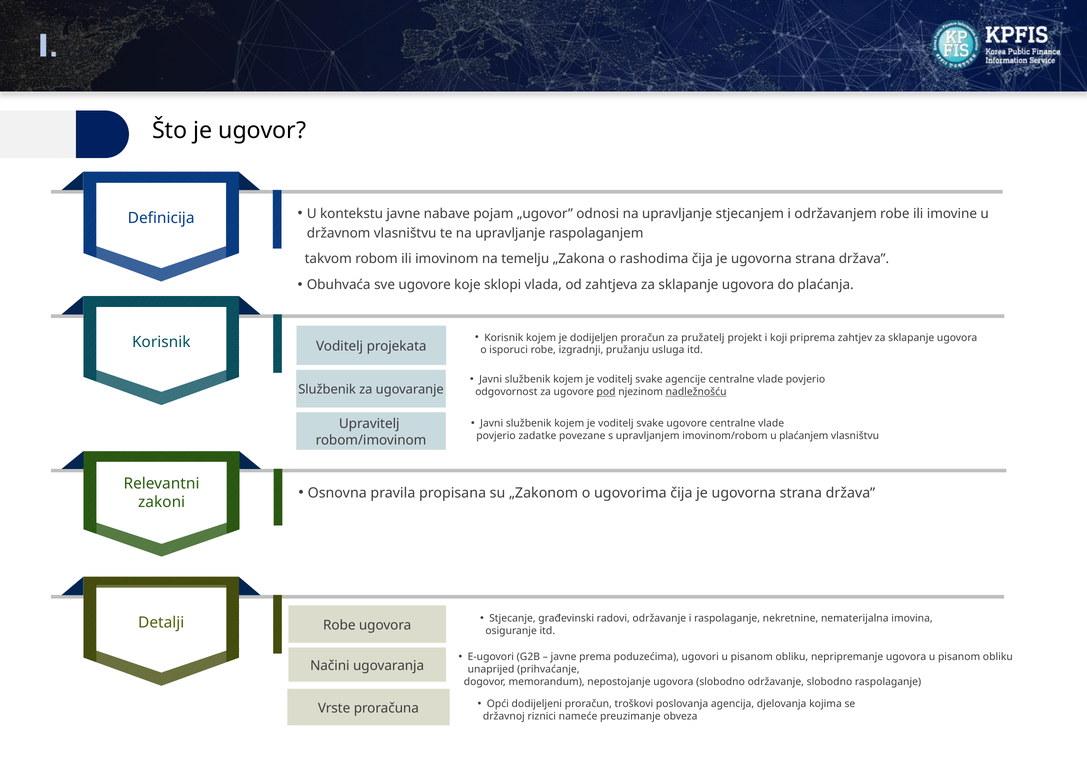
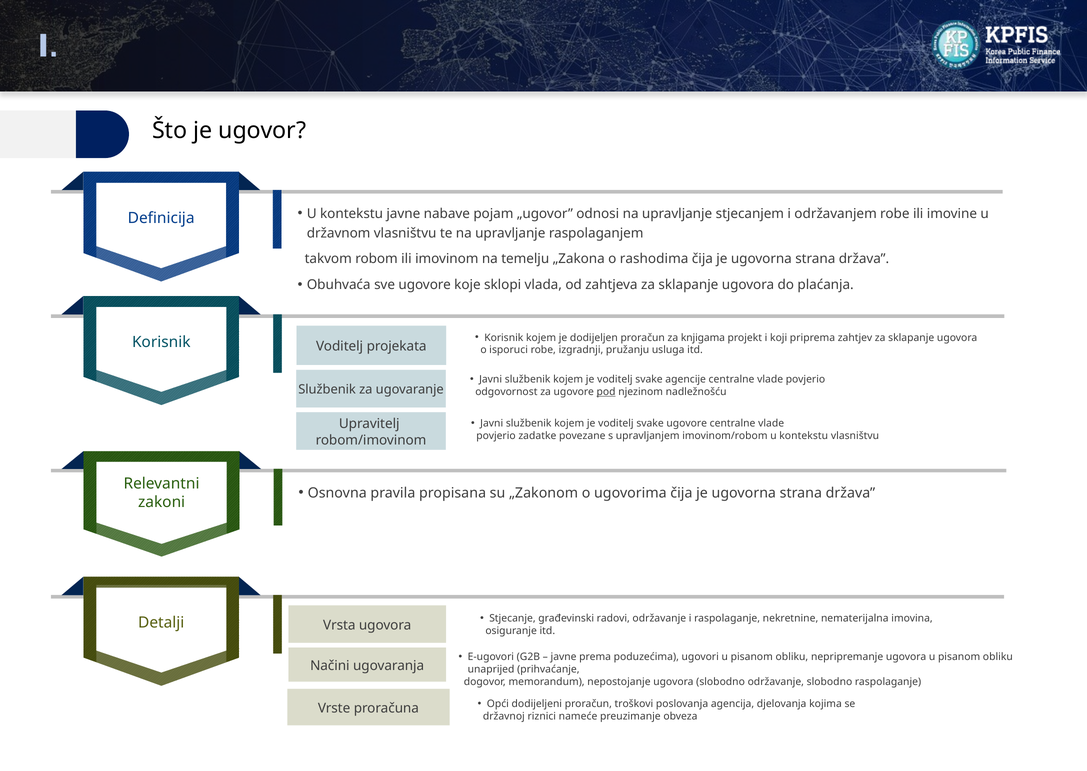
pružatelj: pružatelj -> knjigama (703, 337)
nadležnošću underline: present -> none (696, 392)
imovinom/robom u plaćanjem: plaćanjem -> kontekstu (804, 435)
Robe: Robe -> Vrsta (339, 625)
